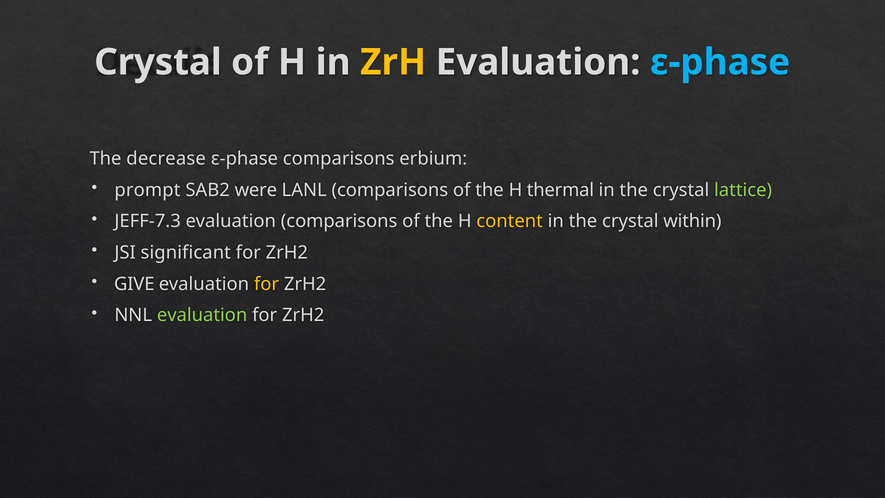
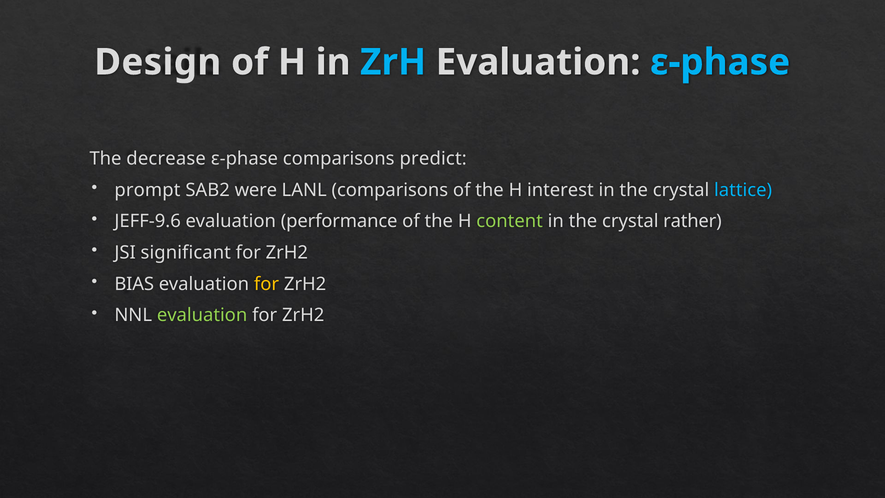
Crystal: Crystal -> Design (158, 62)
ZrH colour: yellow -> light blue (393, 62)
erbium: erbium -> predict (433, 158)
thermal: thermal -> interest (560, 190)
lattice colour: light green -> light blue (743, 190)
JEFF-7.3: JEFF-7.3 -> JEFF-9.6 (148, 221)
evaluation comparisons: comparisons -> performance (339, 221)
content colour: yellow -> light green (510, 221)
within: within -> rather (692, 221)
GIVE: GIVE -> BIAS (134, 284)
